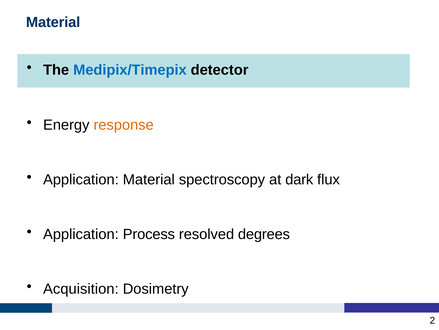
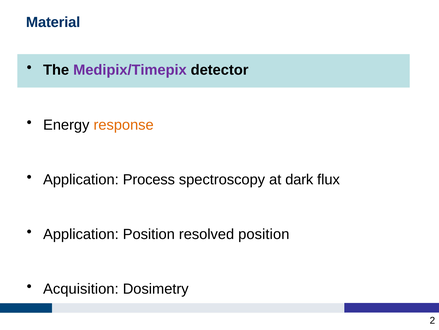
Medipix/Timepix colour: blue -> purple (130, 70)
Application Material: Material -> Process (149, 179)
Application Process: Process -> Position (149, 234)
resolved degrees: degrees -> position (264, 234)
